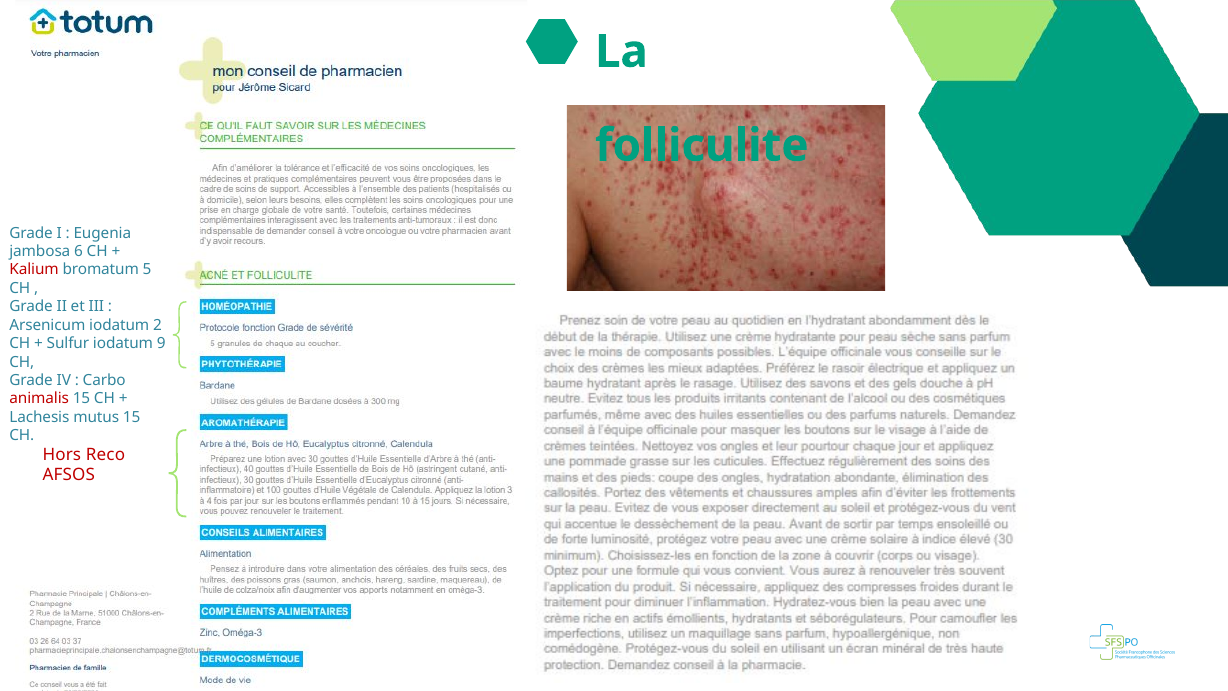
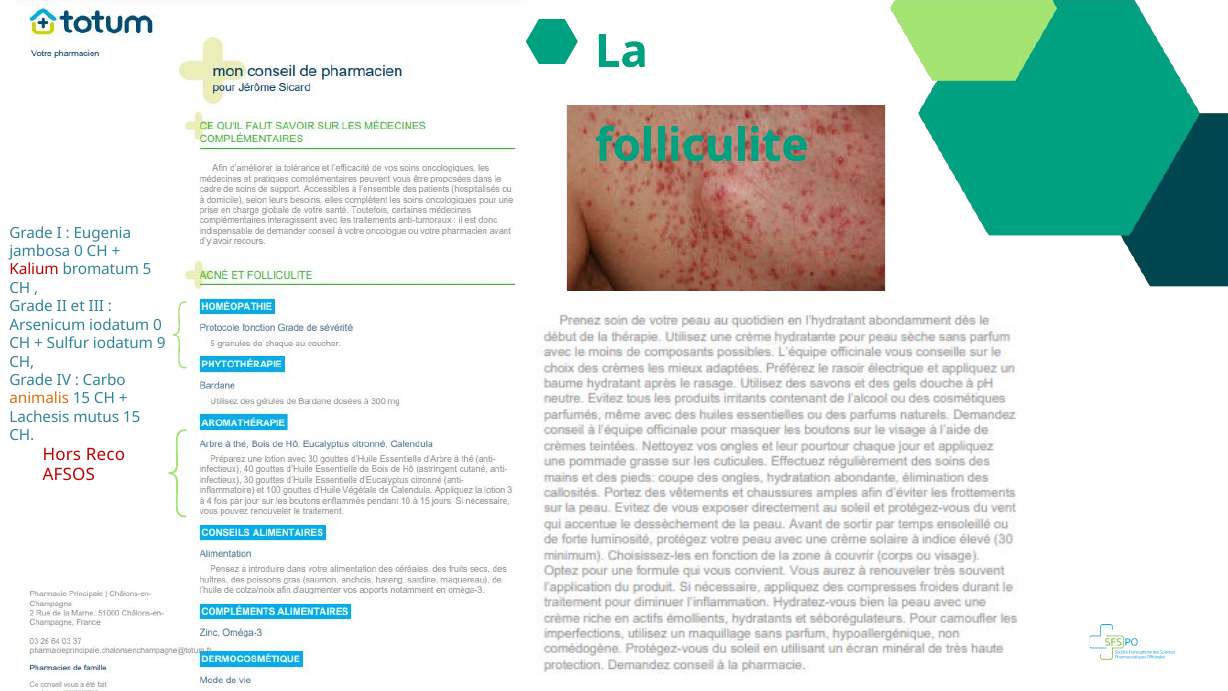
jambosa 6: 6 -> 0 (79, 251)
iodatum 2: 2 -> 0 (157, 325)
animalis colour: red -> orange (39, 399)
